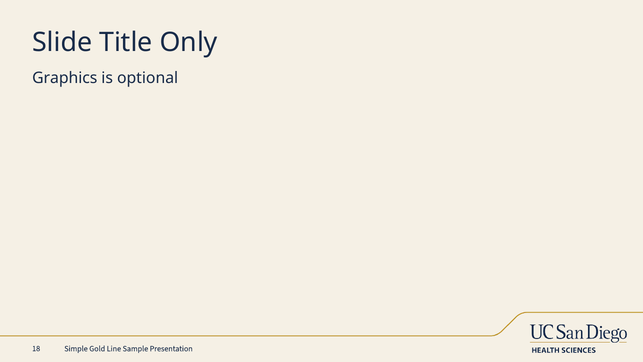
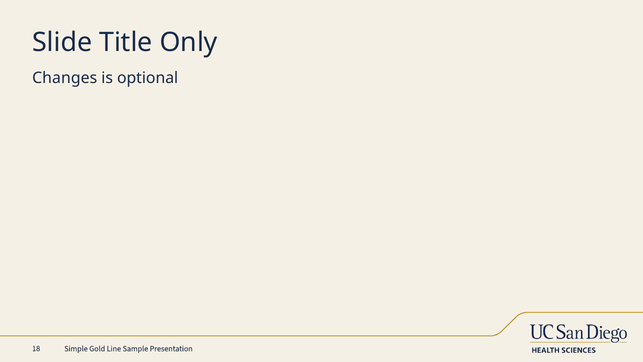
Graphics: Graphics -> Changes (65, 78)
